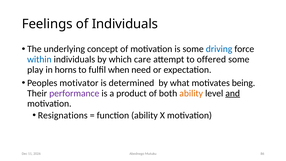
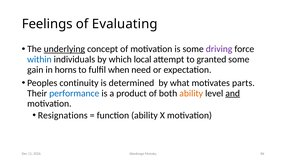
of Individuals: Individuals -> Evaluating (125, 24)
underlying underline: none -> present (64, 49)
driving colour: blue -> purple (219, 49)
care: care -> local (143, 59)
offered: offered -> granted (211, 59)
play: play -> gain (35, 70)
motivator: motivator -> continuity (79, 83)
being: being -> parts (243, 83)
performance colour: purple -> blue (74, 93)
